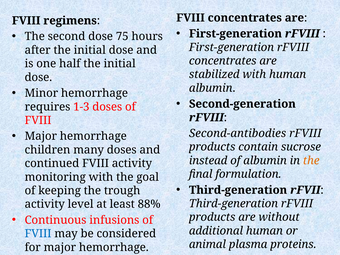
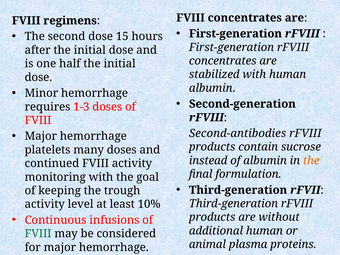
75: 75 -> 15 (122, 36)
children: children -> platelets (47, 150)
88%: 88% -> 10% (149, 204)
FVIII colour: blue -> green (38, 234)
